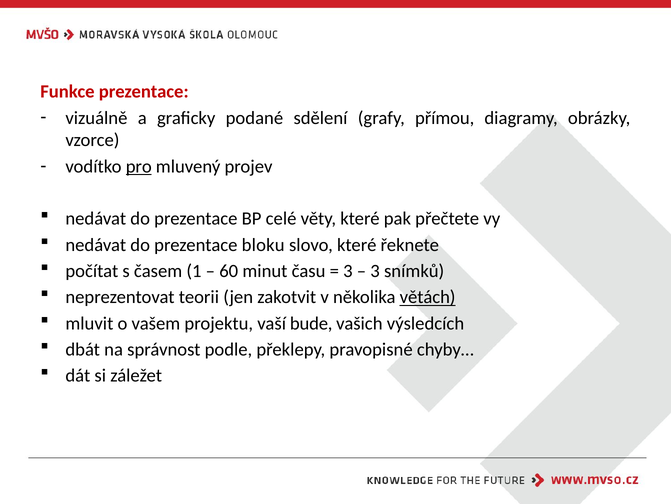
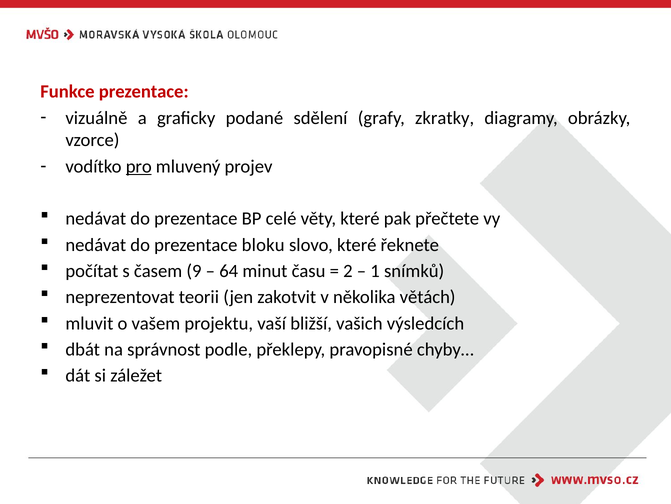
přímou: přímou -> zkratky (445, 118)
1: 1 -> 9 (194, 271)
60: 60 -> 64 (229, 271)
3: 3 -> 2 (348, 271)
3: 3 -> 1 (375, 271)
větách underline: present -> none (428, 297)
bude: bude -> bližší (311, 323)
